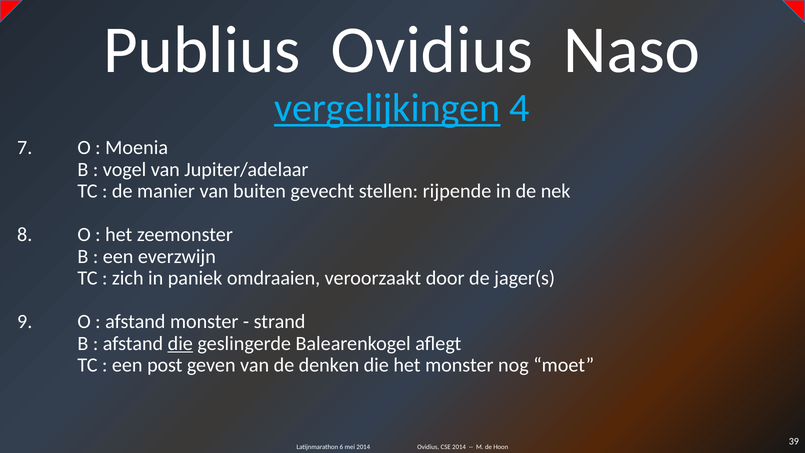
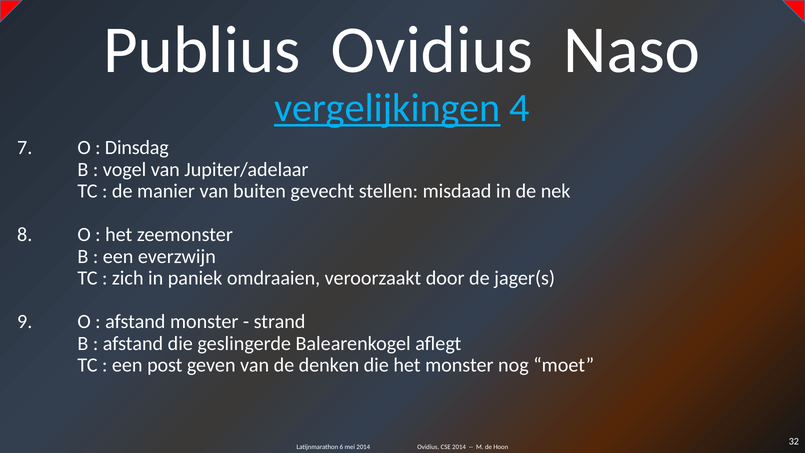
Moenia: Moenia -> Dinsdag (137, 148)
rijpende: rijpende -> misdaad (457, 191)
die underline: present -> none (180, 343)
39: 39 -> 32 (794, 441)
